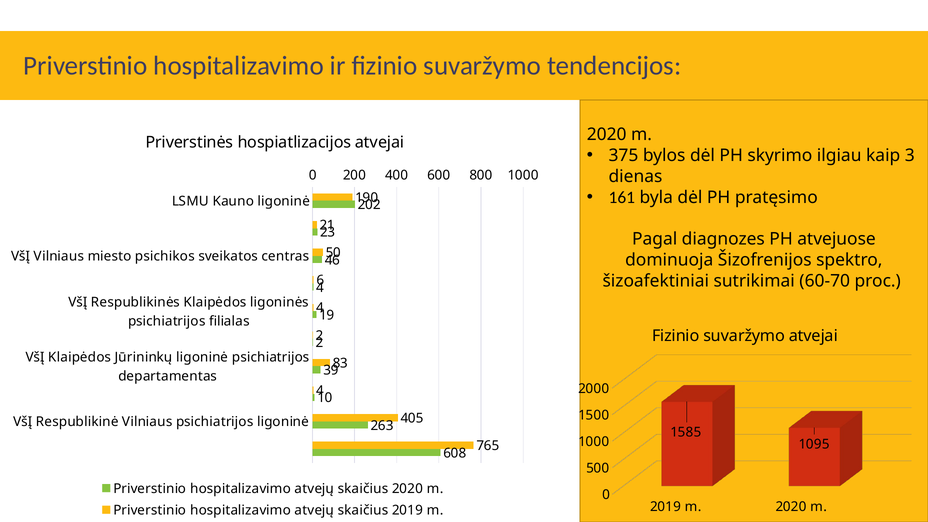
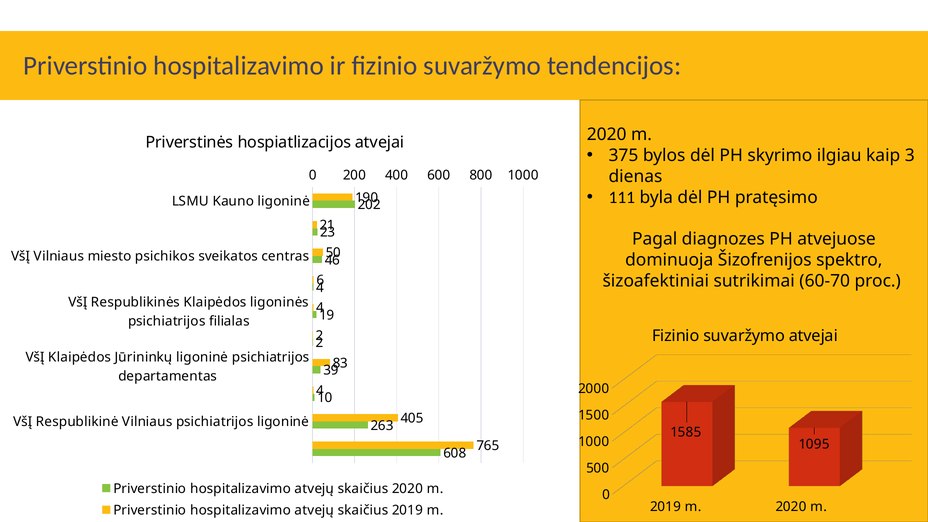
161: 161 -> 111 (622, 197)
